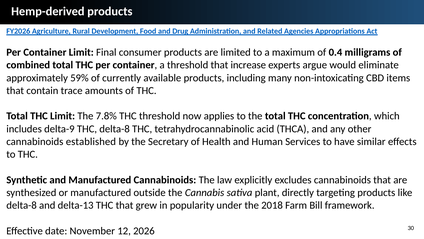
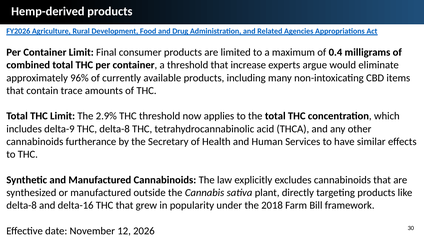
59%: 59% -> 96% (79, 78)
7.8%: 7.8% -> 2.9% (106, 116)
established: established -> furtherance (91, 141)
delta-13: delta-13 -> delta-16 (76, 205)
